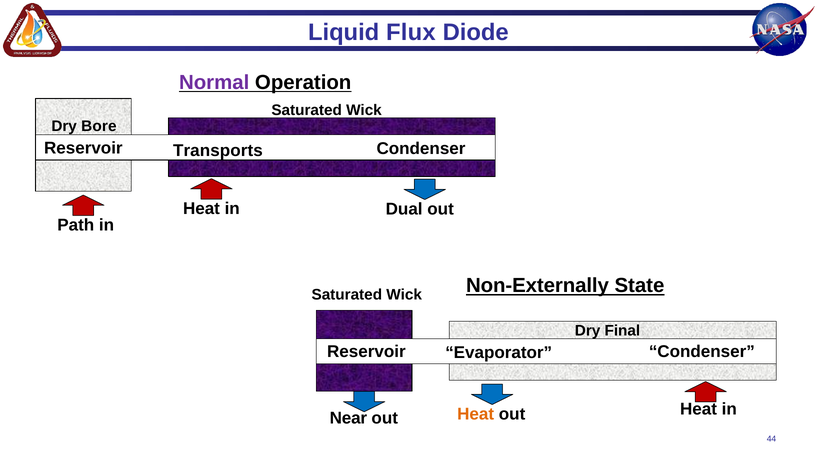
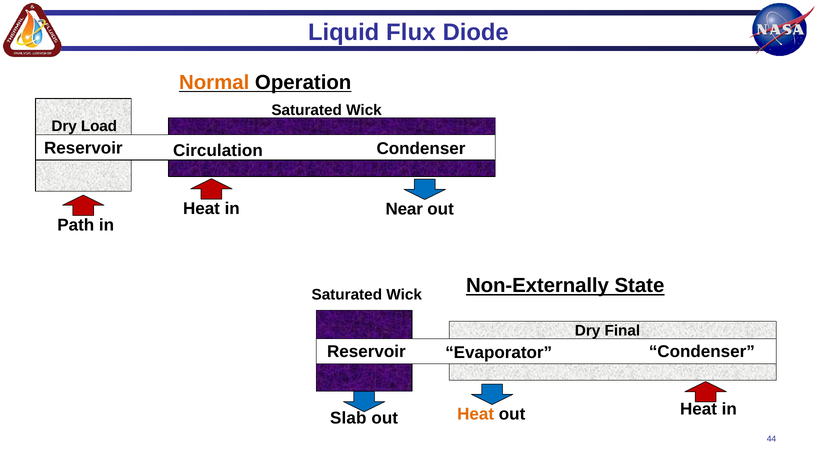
Normal colour: purple -> orange (214, 83)
Bore: Bore -> Load (99, 126)
Transports: Transports -> Circulation (218, 151)
Dual: Dual -> Near (404, 209)
Near: Near -> Slab (348, 419)
